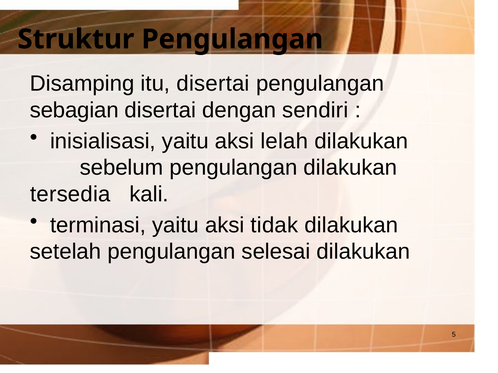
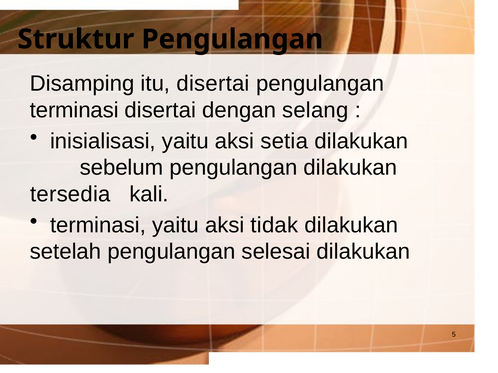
sebagian: sebagian -> terminasi (74, 110)
sendiri: sendiri -> selang (315, 110)
lelah: lelah -> setia (284, 141)
